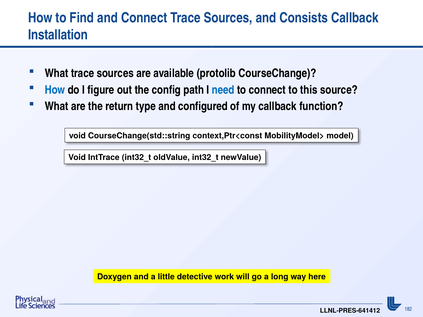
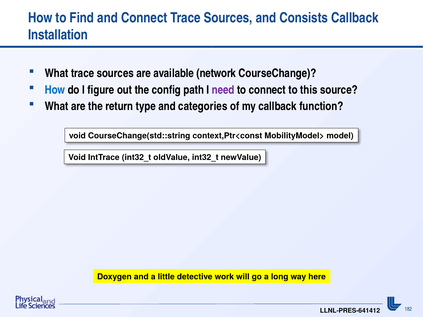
protolib: protolib -> network (216, 73)
need colour: blue -> purple (223, 90)
configured: configured -> categories (203, 106)
